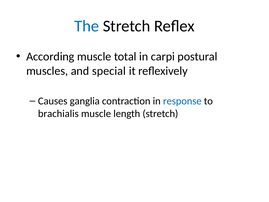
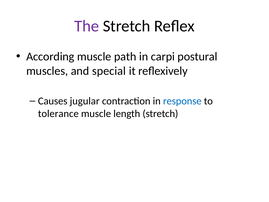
The colour: blue -> purple (87, 26)
total: total -> path (125, 56)
ganglia: ganglia -> jugular (85, 101)
brachialis: brachialis -> tolerance (58, 113)
